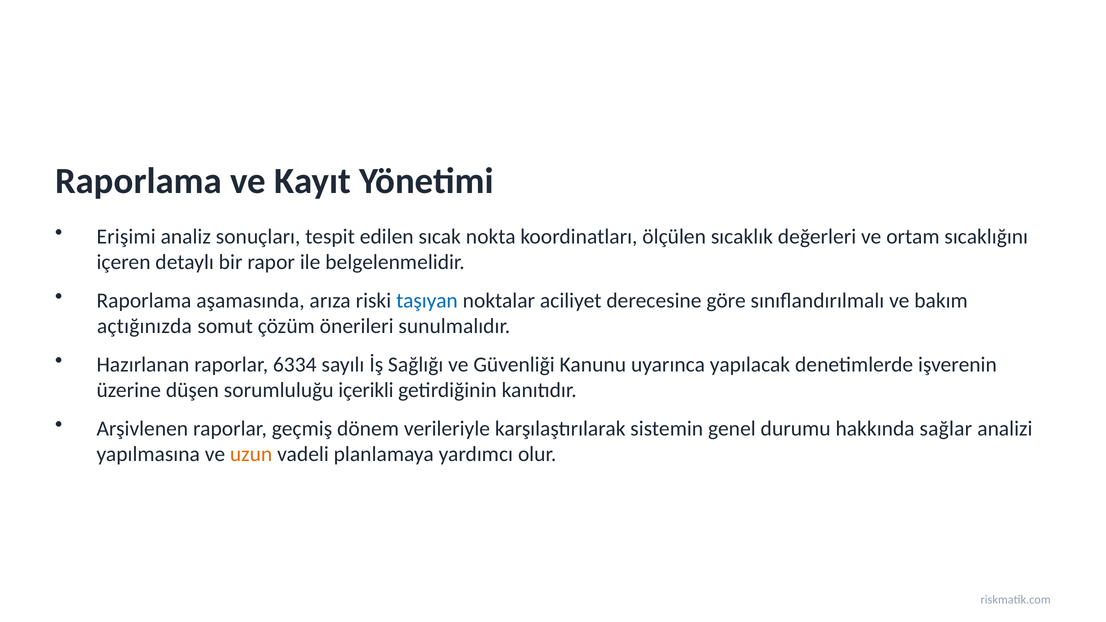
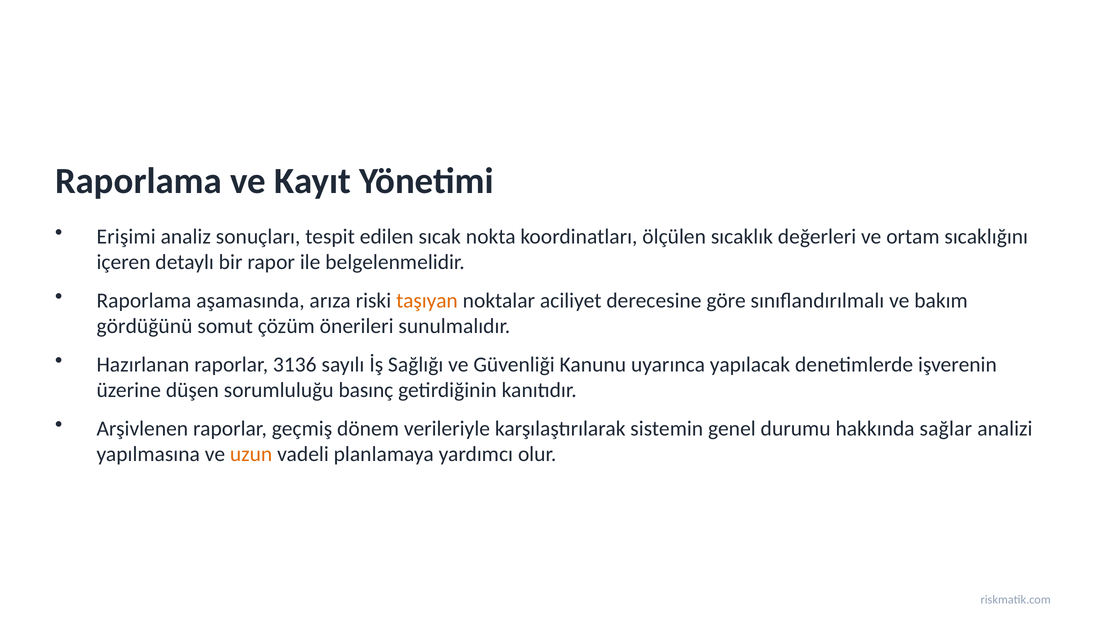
taşıyan colour: blue -> orange (427, 300)
açtığınızda: açtığınızda -> gördüğünü (145, 326)
6334: 6334 -> 3136 (295, 365)
içerikli: içerikli -> basınç (366, 390)
